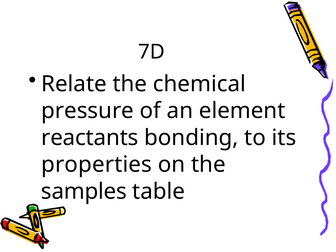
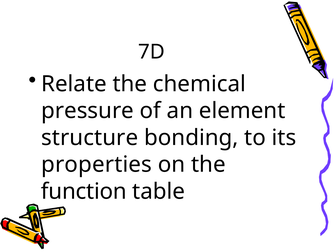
reactants: reactants -> structure (90, 138)
samples: samples -> function (84, 191)
